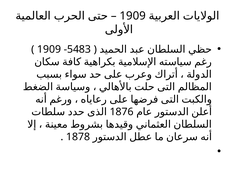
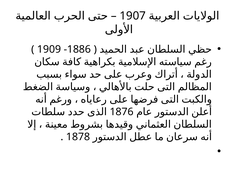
1909: 1909 -> 1907 (133, 16)
5483: 5483 -> 1886 (79, 49)
